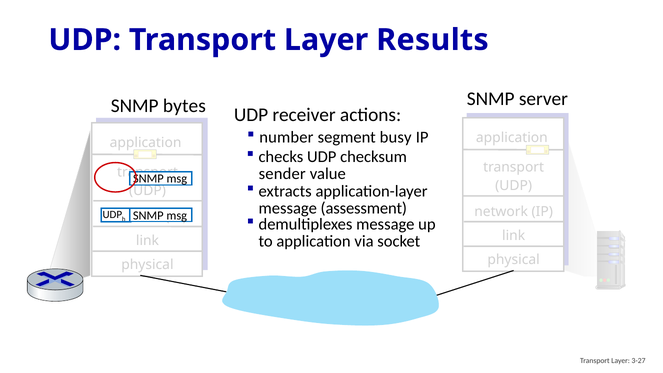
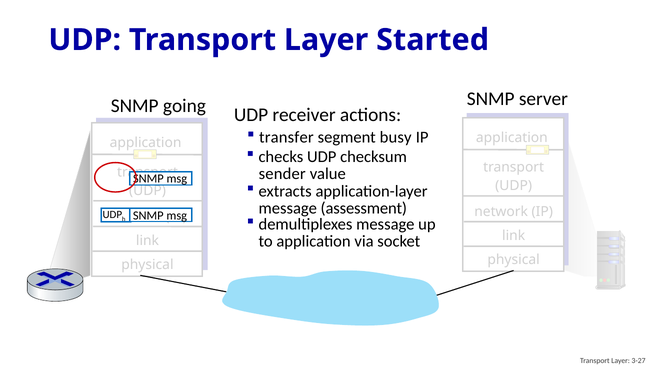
Results: Results -> Started (433, 40)
bytes: bytes -> going (184, 106)
number: number -> transfer (286, 137)
